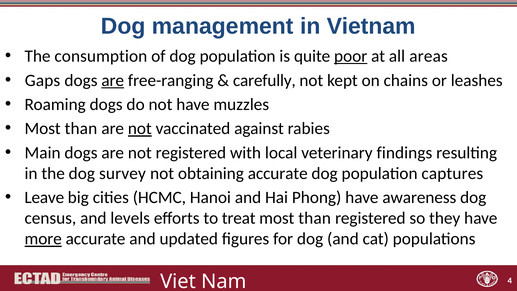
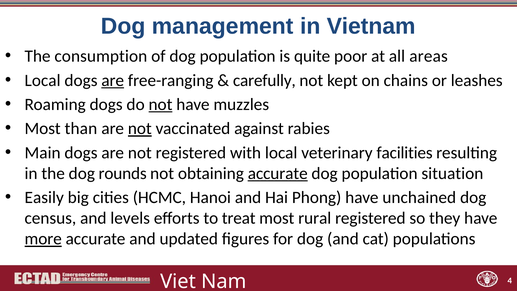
poor underline: present -> none (351, 56)
Gaps: Gaps -> Local (43, 80)
not underline: none -> present (160, 104)
findings: findings -> facilities (405, 153)
survey: survey -> rounds (123, 173)
accurate underline: none -> present (278, 173)
captures: captures -> situation (452, 173)
Leave: Leave -> Easily (44, 197)
awareness: awareness -> unchained (419, 197)
than: than -> rural (315, 218)
